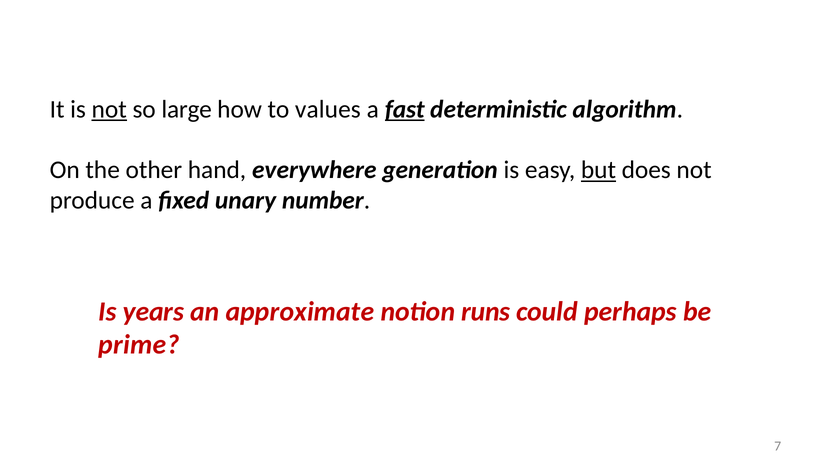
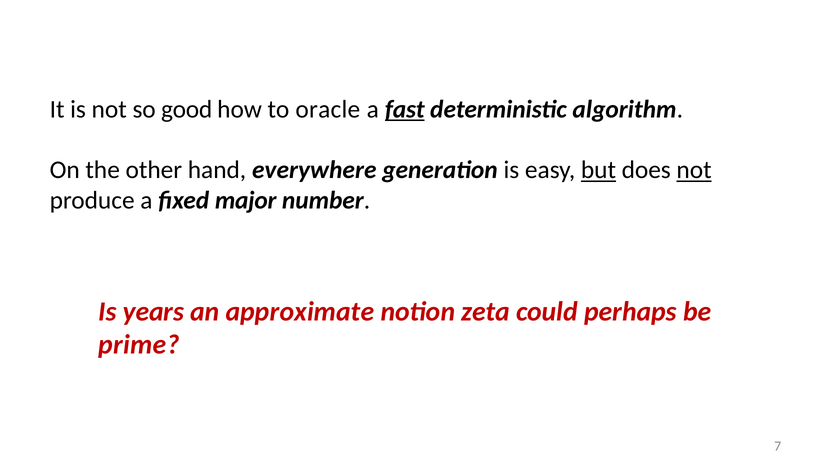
not underline: present -> none (109, 109)
large: large -> good (187, 109)
values: values -> oracle (328, 109)
not underline: none -> present (694, 170)
unary: unary -> major (246, 201)
runs: runs -> zeta (486, 312)
